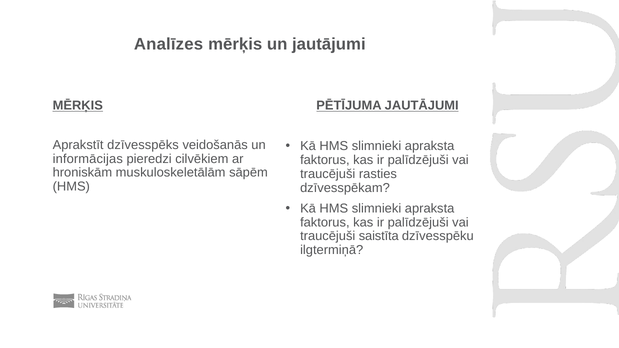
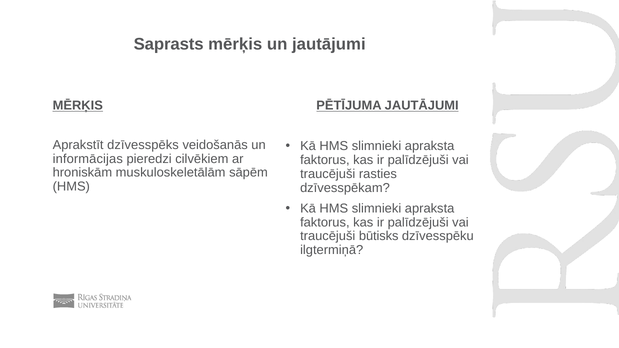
Analīzes: Analīzes -> Saprasts (169, 44)
saistīta: saistīta -> būtisks (379, 236)
